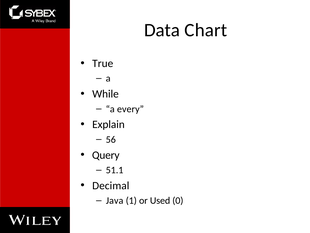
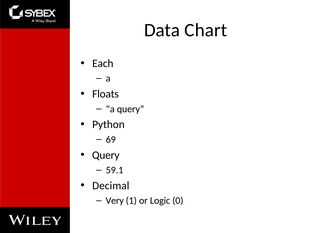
True: True -> Each (103, 63)
While: While -> Floats (106, 94)
a every: every -> query (130, 109)
Explain: Explain -> Python (108, 124)
56: 56 -> 69 (111, 139)
51.1: 51.1 -> 59.1 (115, 170)
Java: Java -> Very (115, 200)
Used: Used -> Logic (160, 200)
